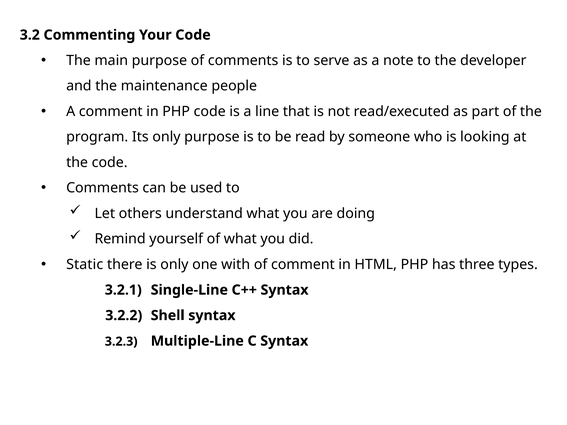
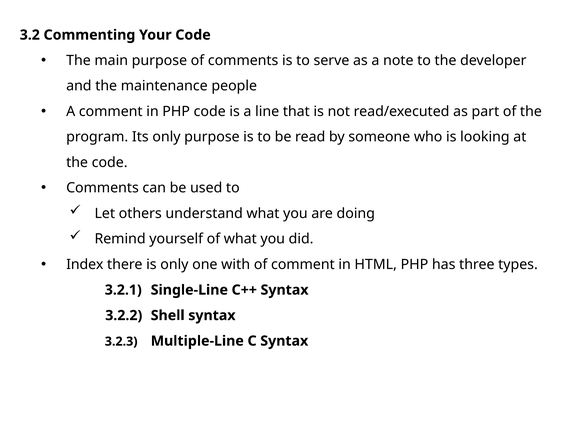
Static: Static -> Index (85, 265)
